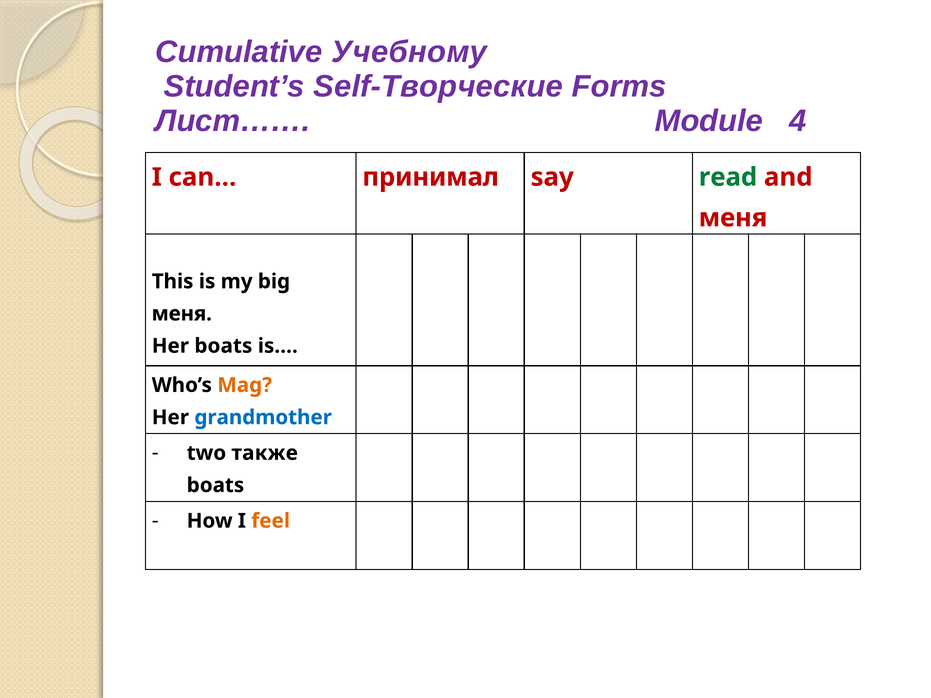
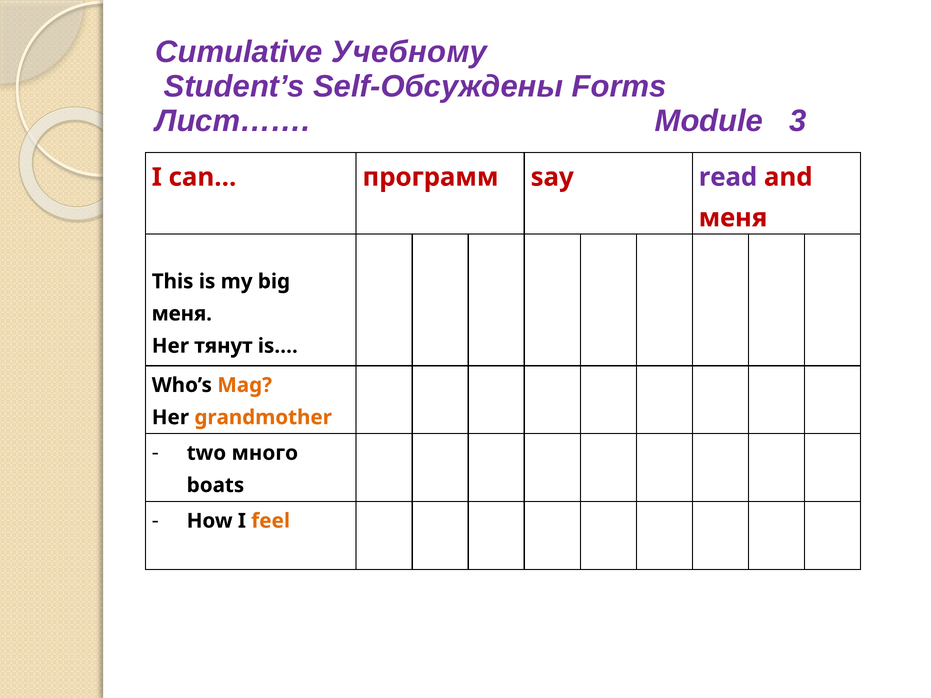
Self-Творческие: Self-Творческие -> Self-Обсуждены (438, 87)
4: 4 -> 3 (798, 121)
принимал: принимал -> программ (430, 177)
read colour: green -> purple (728, 177)
Her boats: boats -> тянут (223, 346)
grandmother colour: blue -> orange (263, 418)
также: также -> много (265, 453)
